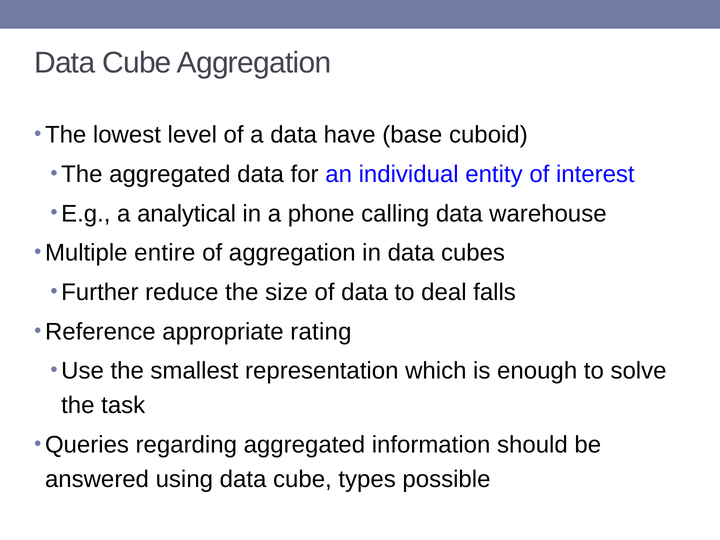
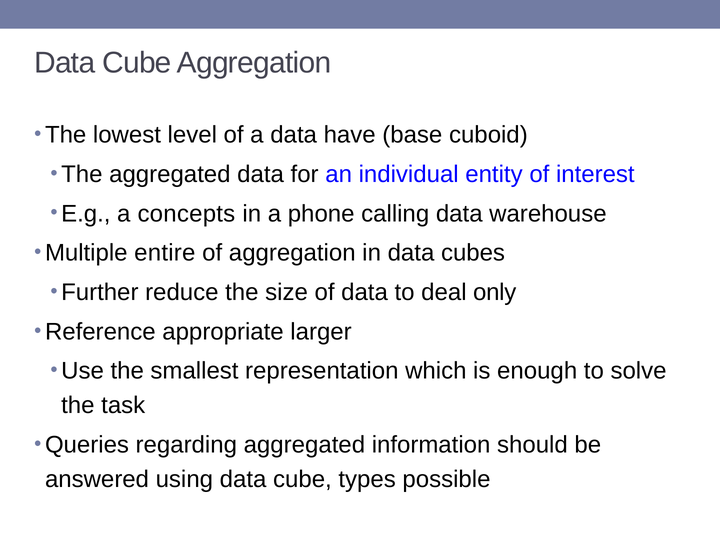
analytical: analytical -> concepts (186, 214)
falls: falls -> only (495, 292)
rating: rating -> larger (321, 332)
